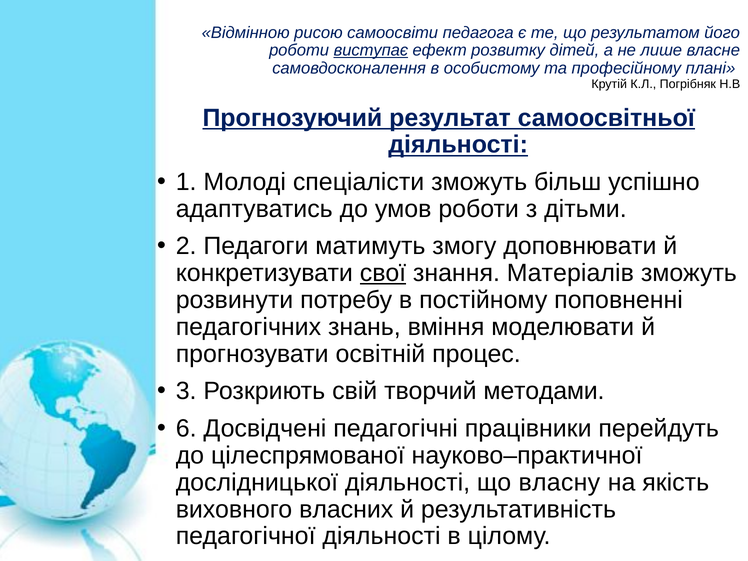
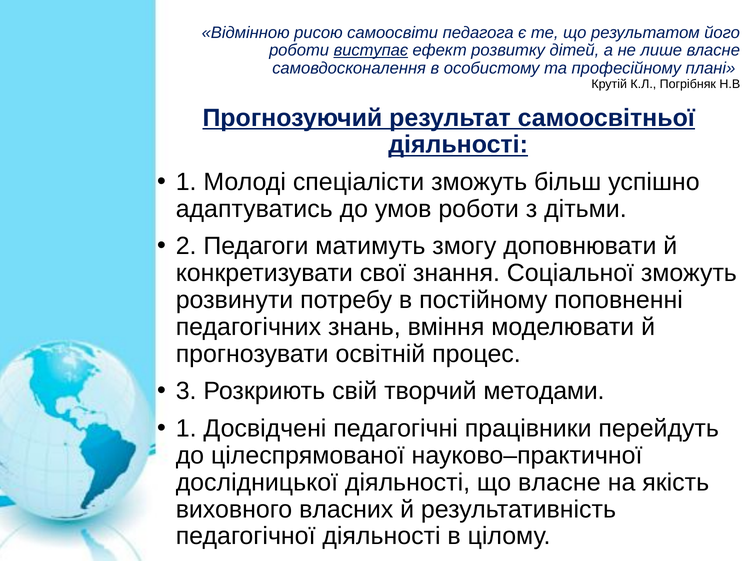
свої underline: present -> none (383, 273)
Матеріалів: Матеріалів -> Соціальної (570, 273)
6: 6 -> 1 (186, 429)
що власну: власну -> власне (559, 482)
